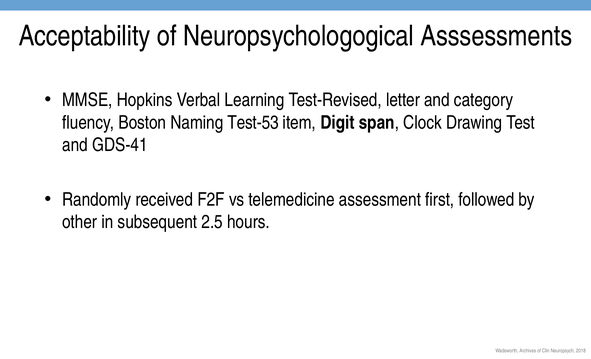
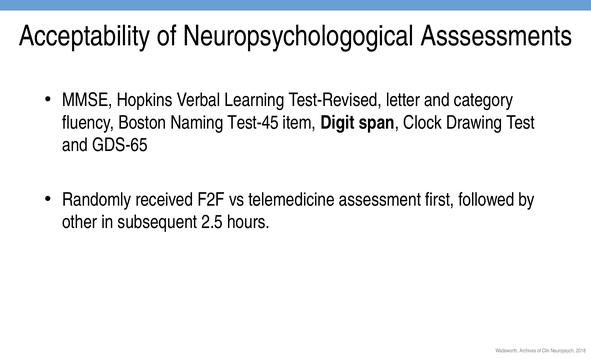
Test-53: Test-53 -> Test-45 (253, 122)
GDS-41: GDS-41 -> GDS-65 (120, 145)
